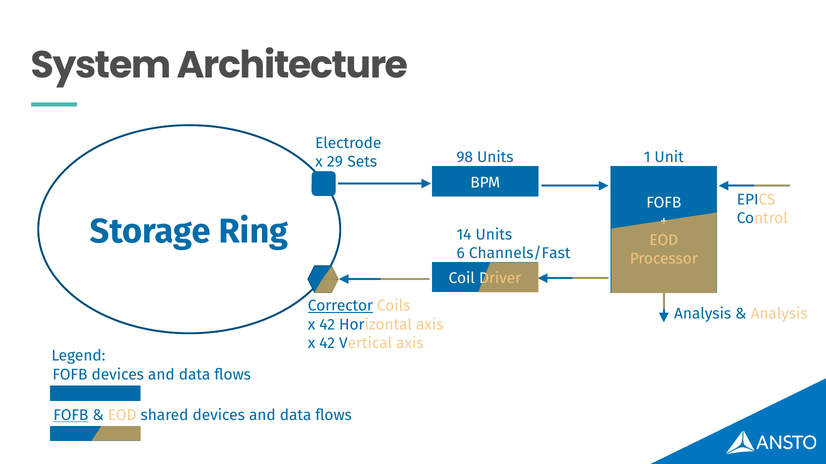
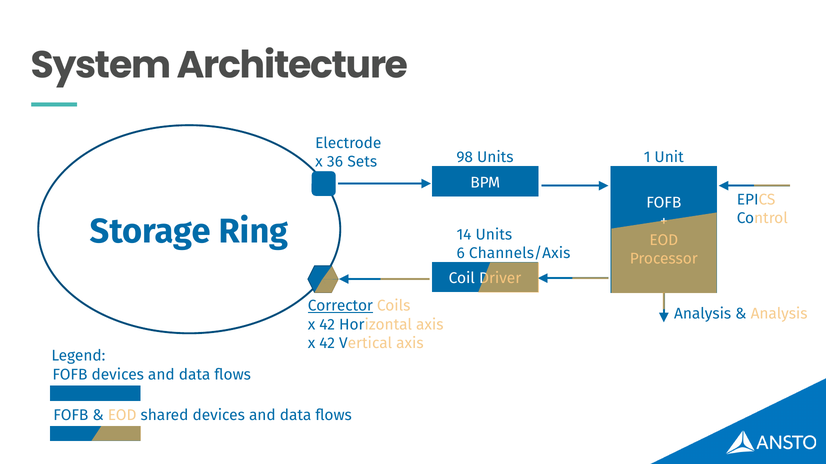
29: 29 -> 36 (335, 162)
Channels/Fast: Channels/Fast -> Channels/Axis (520, 253)
FOFB underline: present -> none (71, 416)
